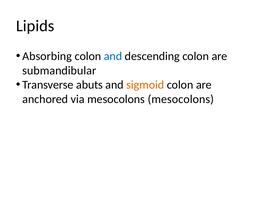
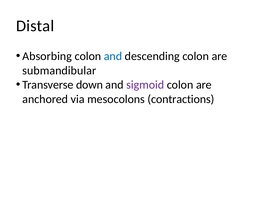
Lipids: Lipids -> Distal (35, 26)
abuts: abuts -> down (90, 85)
sigmoid colour: orange -> purple (145, 85)
mesocolons mesocolons: mesocolons -> contractions (181, 99)
